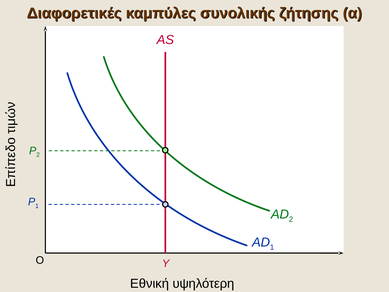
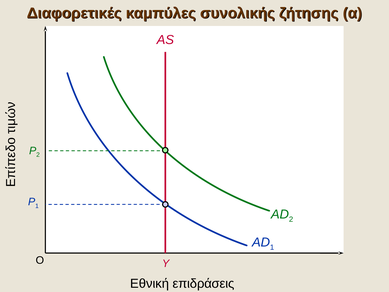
υψηλότερη: υψηλότερη -> επιδράσεις (203, 283)
